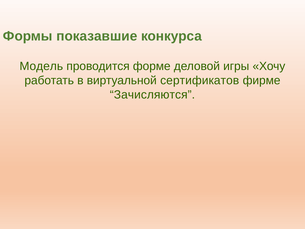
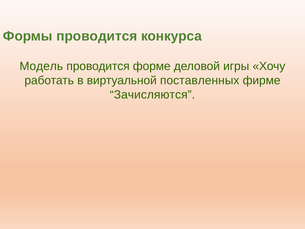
Формы показавшие: показавшие -> проводится (97, 36)
сертификатов: сертификатов -> поставленных (200, 80)
